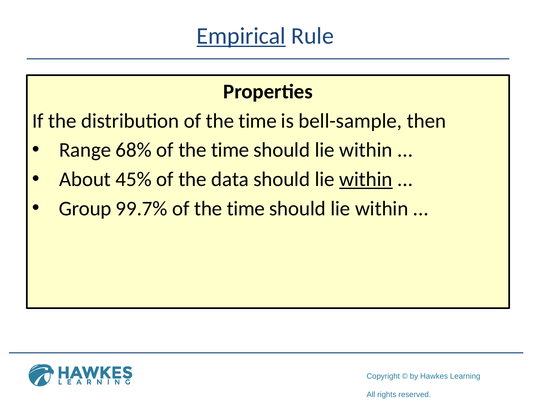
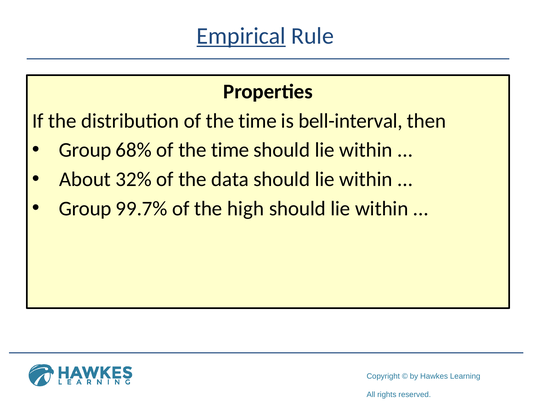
bell-sample: bell-sample -> bell-interval (350, 121)
Range: Range -> Group (85, 150)
45%: 45% -> 32% (134, 179)
within underline: present -> none (366, 179)
99.7% of the time: time -> high (246, 208)
